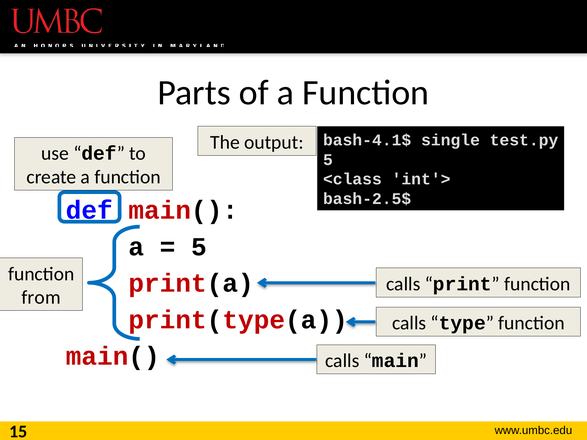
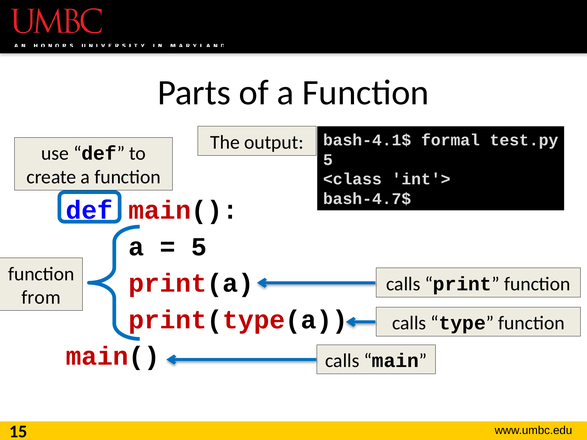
single: single -> formal (451, 140)
bash-2.5$: bash-2.5$ -> bash-4.7$ (367, 199)
